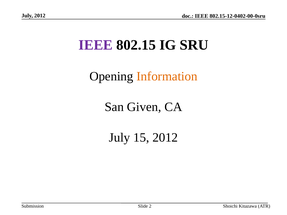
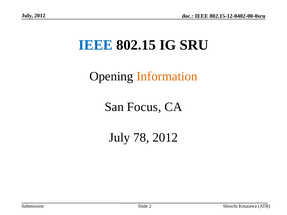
IEEE colour: purple -> blue (96, 45)
Given: Given -> Focus (144, 107)
15: 15 -> 78 (141, 138)
